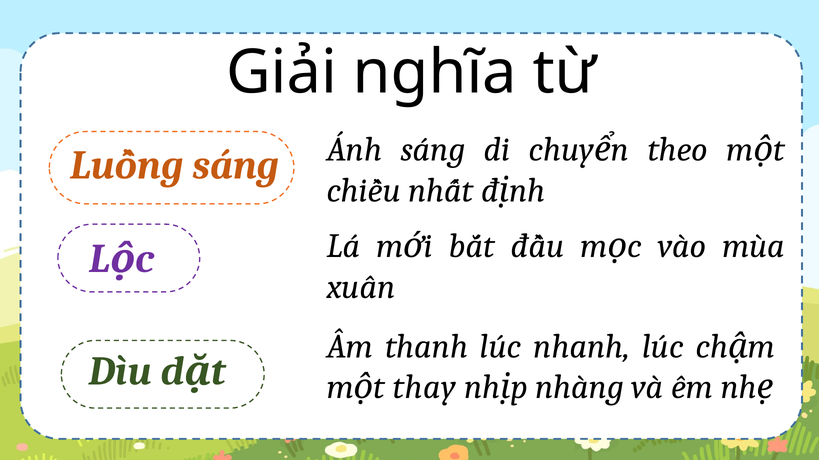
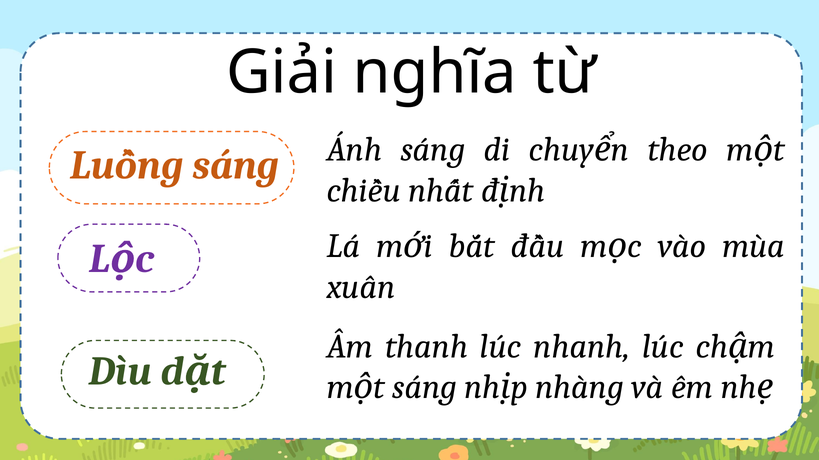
thay: thay -> sáng (425, 388)
